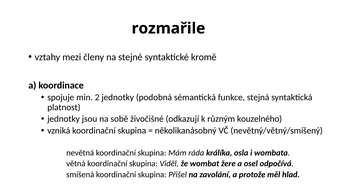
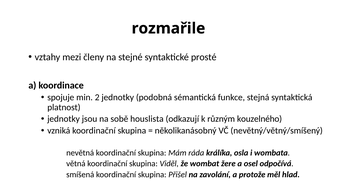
kromě: kromě -> prosté (204, 57)
živočišné: živočišné -> houslista (147, 119)
